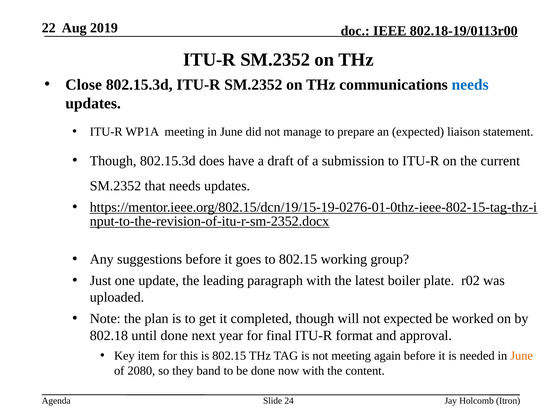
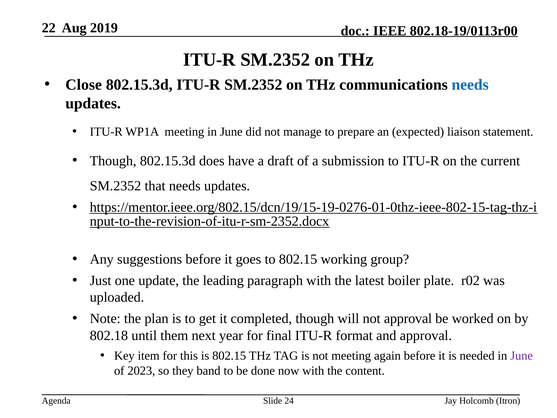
not expected: expected -> approval (408, 319)
until done: done -> them (174, 335)
June colour: orange -> purple (522, 356)
2080: 2080 -> 2023 (141, 370)
